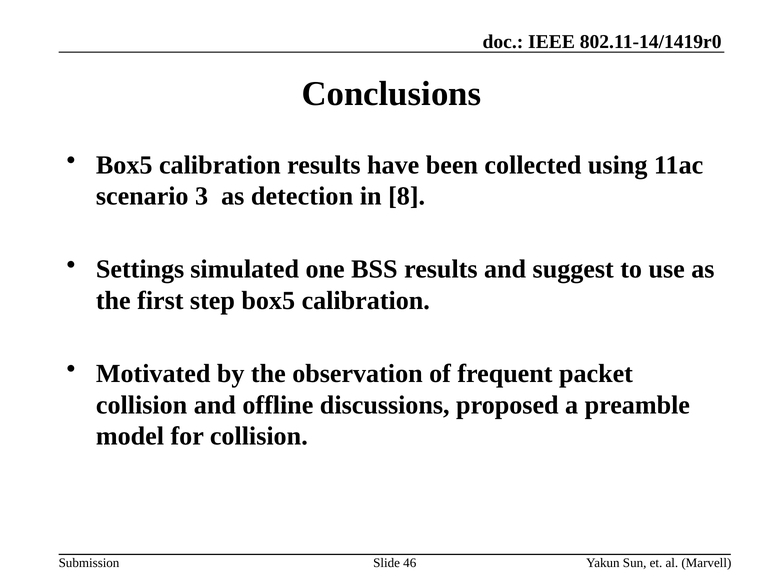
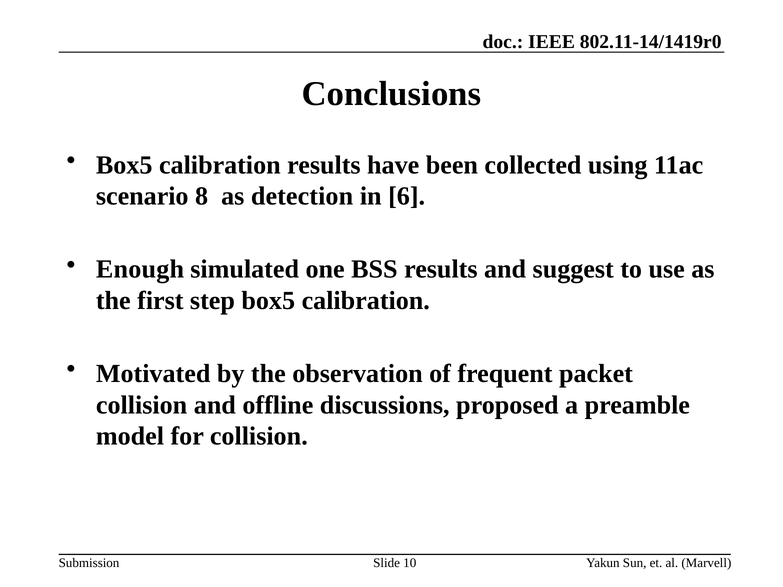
3: 3 -> 8 (202, 196)
8: 8 -> 6 (407, 196)
Settings: Settings -> Enough (140, 269)
46: 46 -> 10 (410, 563)
